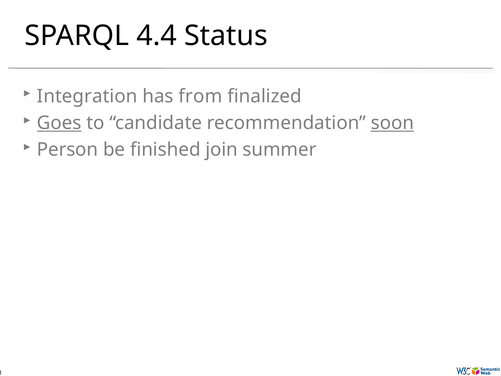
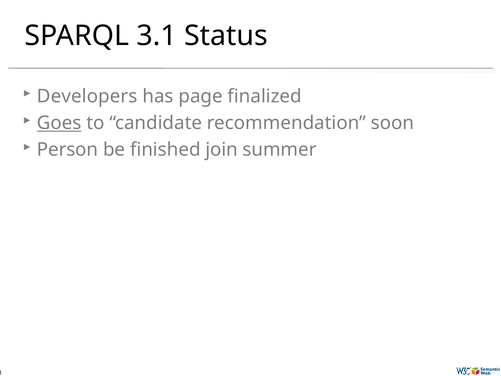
4.4: 4.4 -> 3.1 (157, 36)
Integration: Integration -> Developers (87, 96)
from: from -> page (201, 96)
soon underline: present -> none (392, 123)
